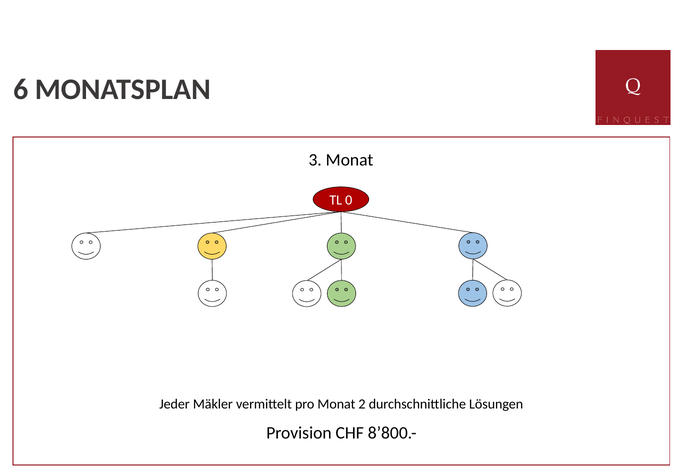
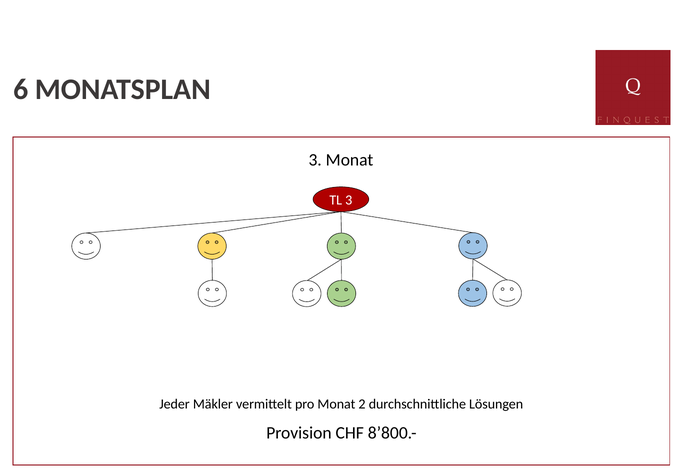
TL 0: 0 -> 3 (349, 200)
